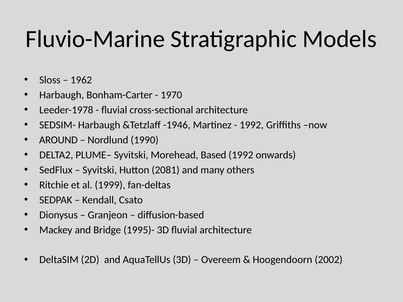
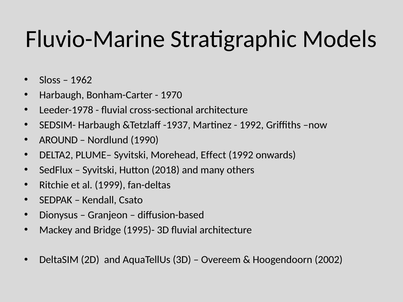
-1946: -1946 -> -1937 (177, 125)
Based: Based -> Effect (213, 155)
2081: 2081 -> 2018 (166, 170)
